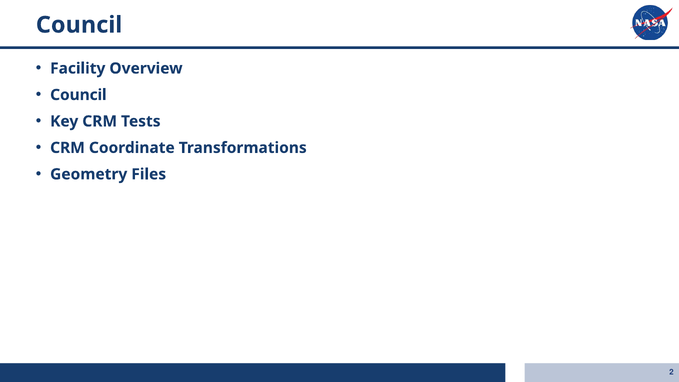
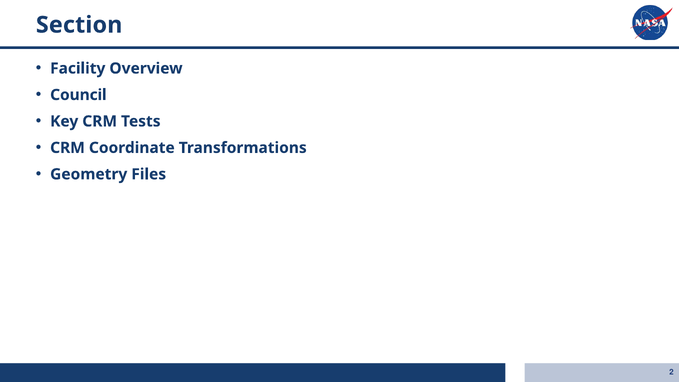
Council: Council -> Section (79, 25)
